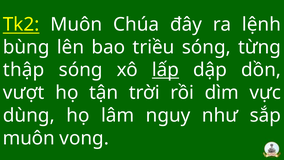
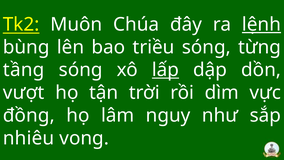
lệnh underline: none -> present (261, 24)
thập: thập -> tầng (24, 70)
dùng: dùng -> đồng (29, 115)
muôn: muôn -> nhiêu (29, 138)
